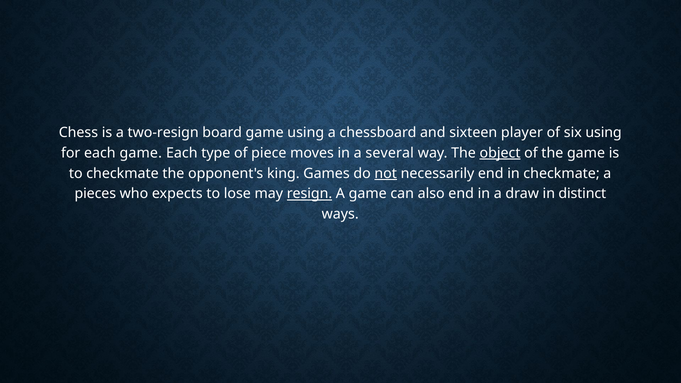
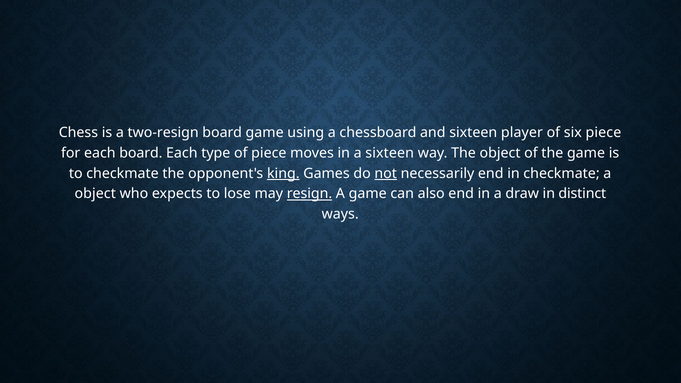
six using: using -> piece (603, 133)
each game: game -> board (141, 153)
a several: several -> sixteen (390, 153)
object underline: present -> none (500, 153)
king underline: none -> present (283, 173)
pieces: pieces -> object (95, 194)
